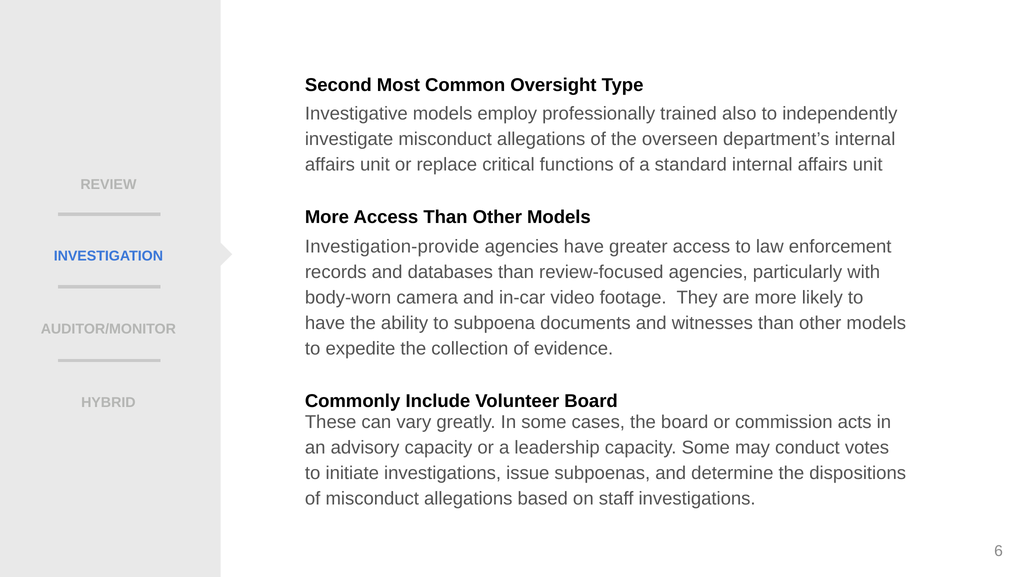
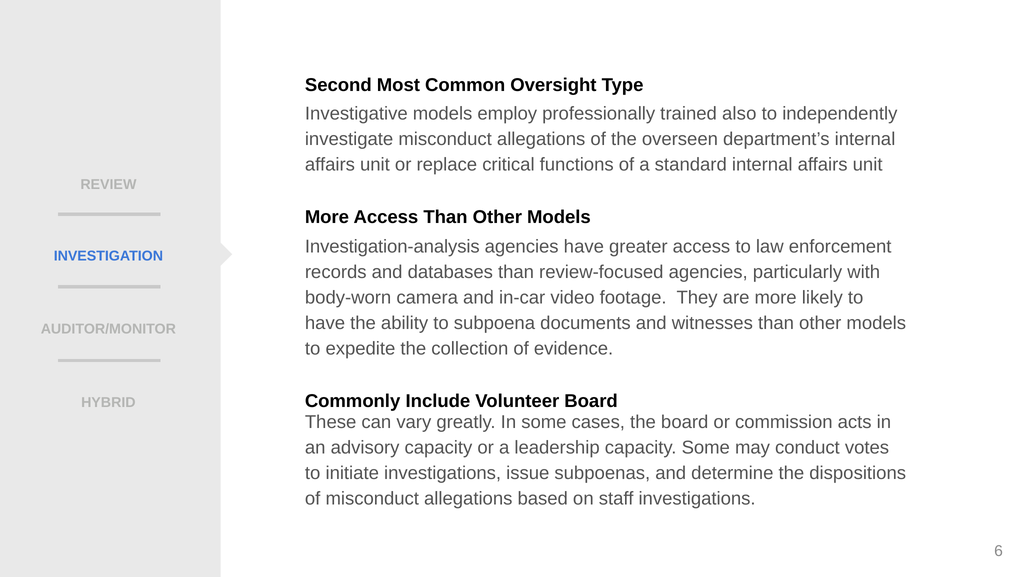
Investigation-provide: Investigation-provide -> Investigation-analysis (392, 247)
